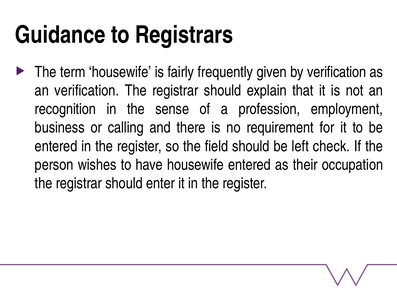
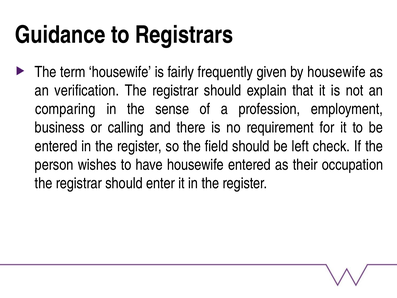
by verification: verification -> housewife (336, 72)
recognition: recognition -> comparing (65, 109)
